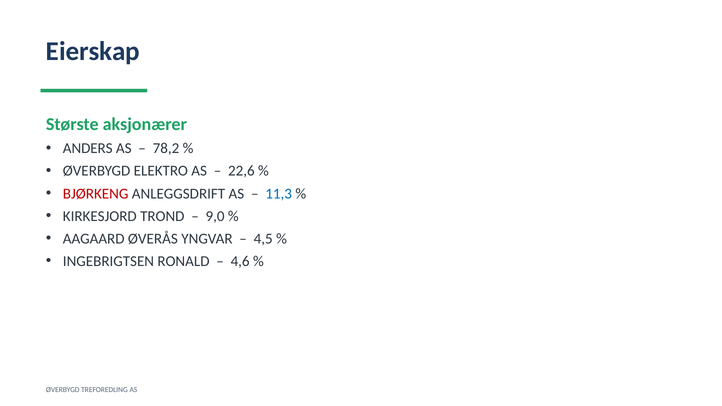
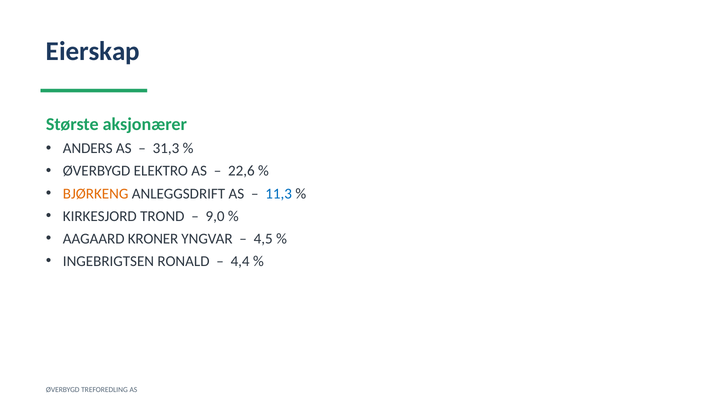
78,2: 78,2 -> 31,3 (166, 148)
BJØRKENG colour: red -> orange (96, 194)
ØVERÅS: ØVERÅS -> KRONER (153, 239)
4,6: 4,6 -> 4,4 (240, 261)
